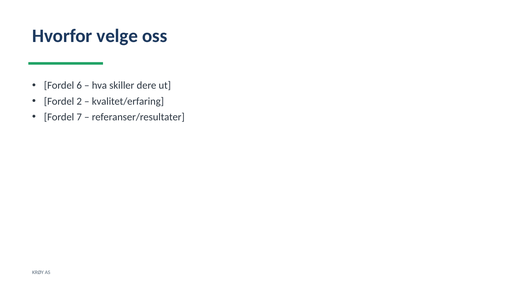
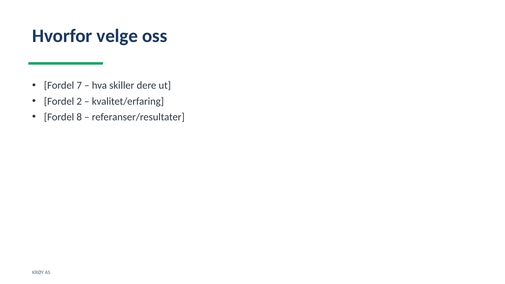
6: 6 -> 7 (79, 86)
7: 7 -> 8 (79, 117)
